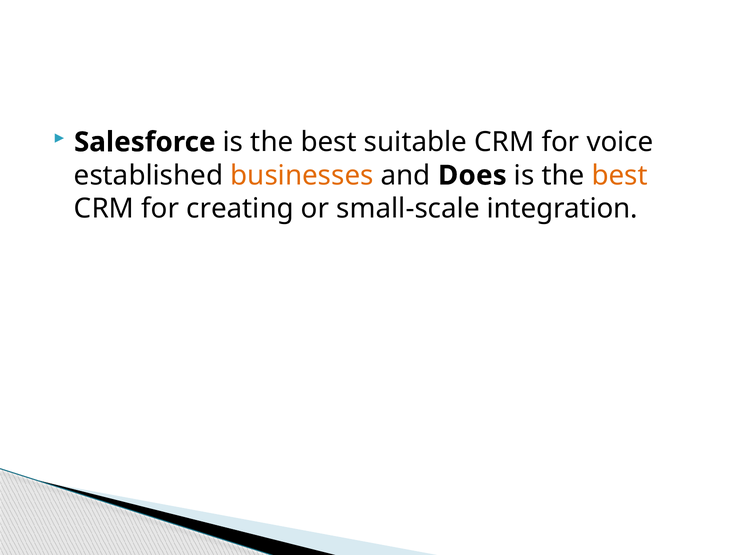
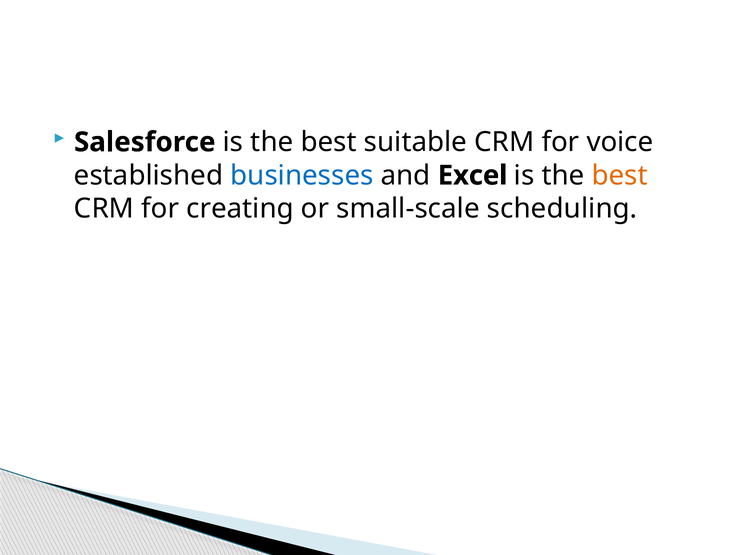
businesses colour: orange -> blue (302, 176)
Does: Does -> Excel (473, 176)
integration: integration -> scheduling (562, 209)
